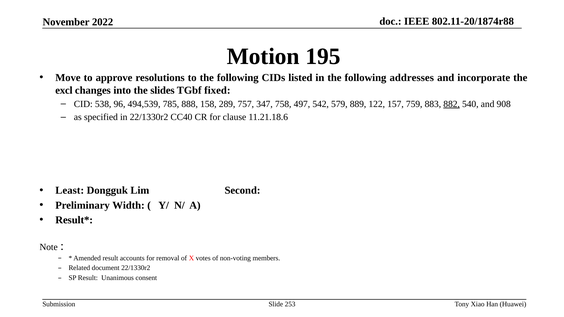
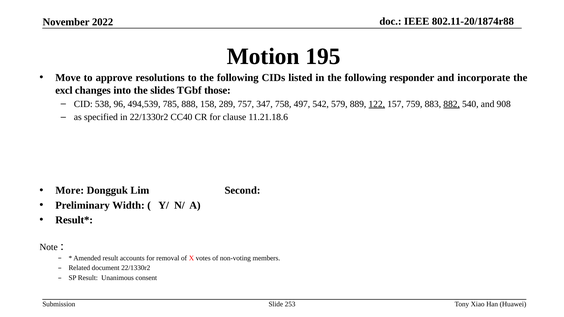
addresses: addresses -> responder (412, 78)
fixed: fixed -> those (217, 90)
122 underline: none -> present (377, 104)
Least: Least -> More (70, 191)
